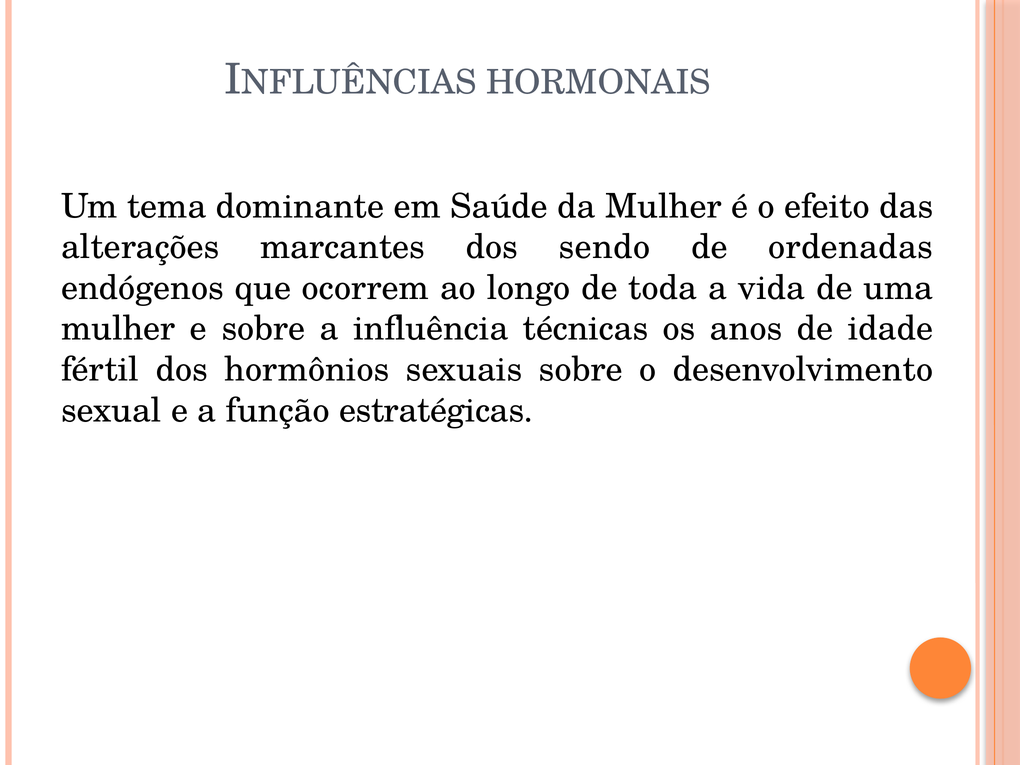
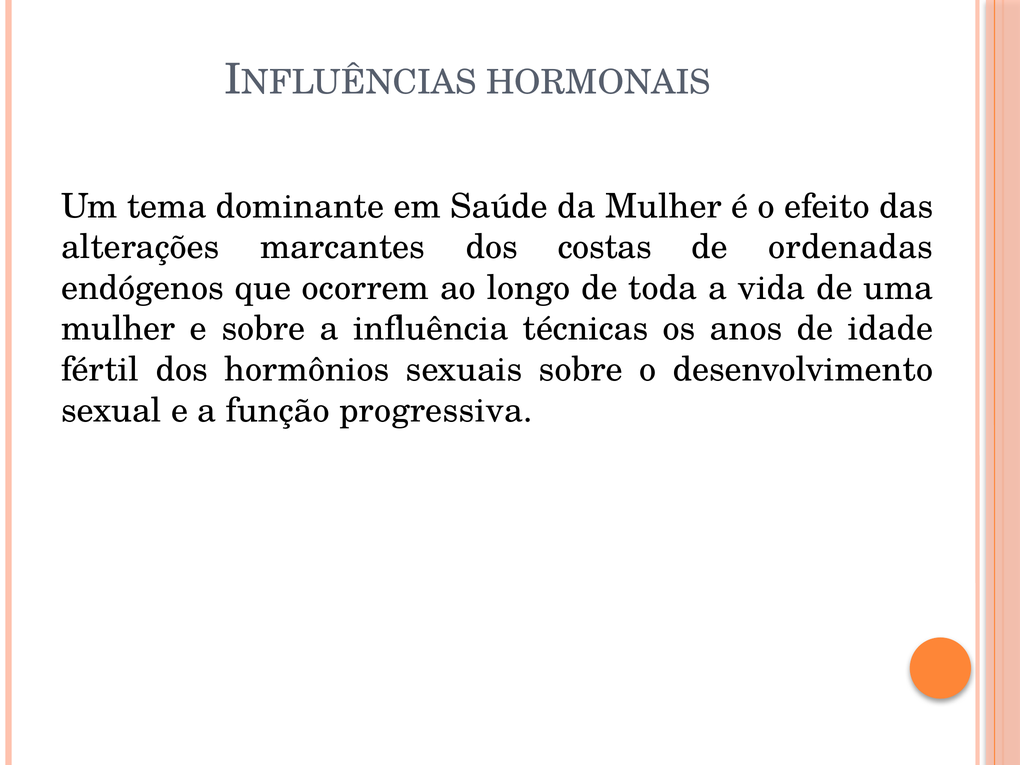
sendo: sendo -> costas (605, 247)
estratégicas: estratégicas -> progressiva (436, 410)
